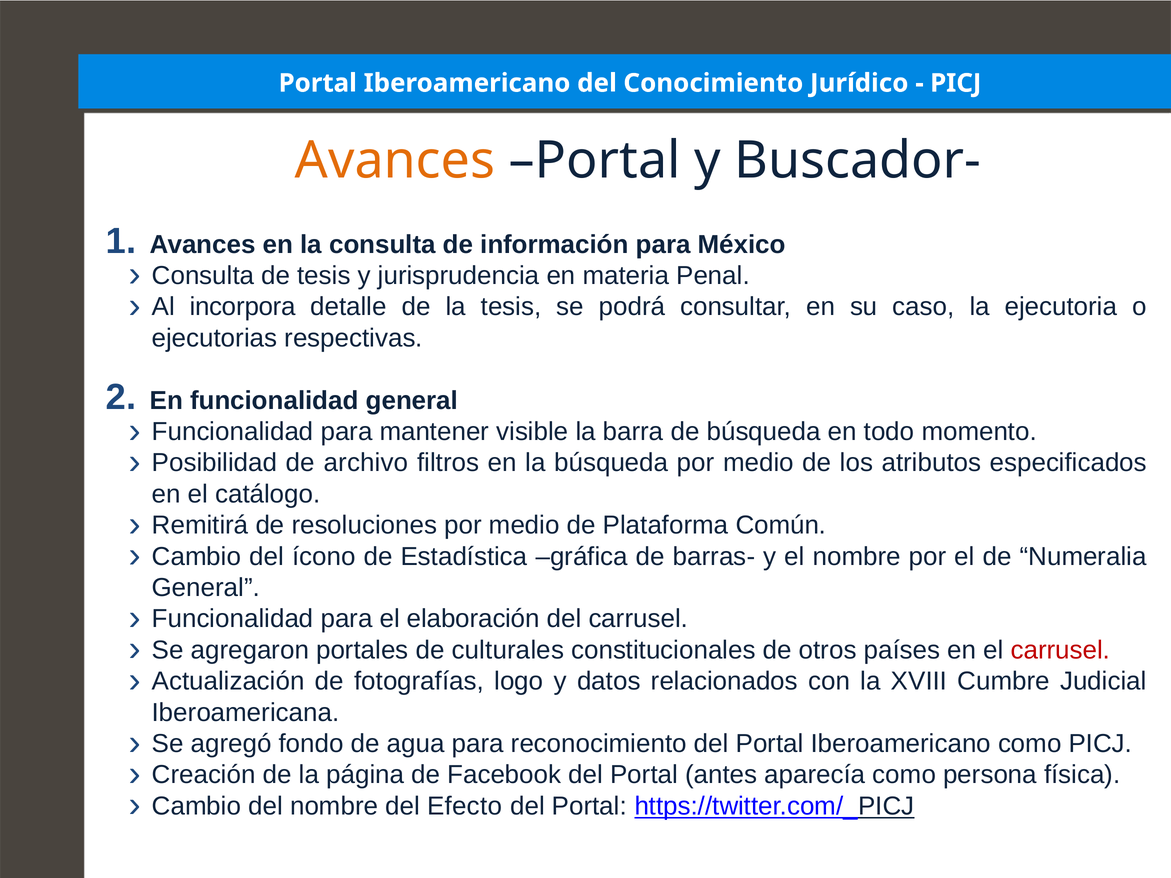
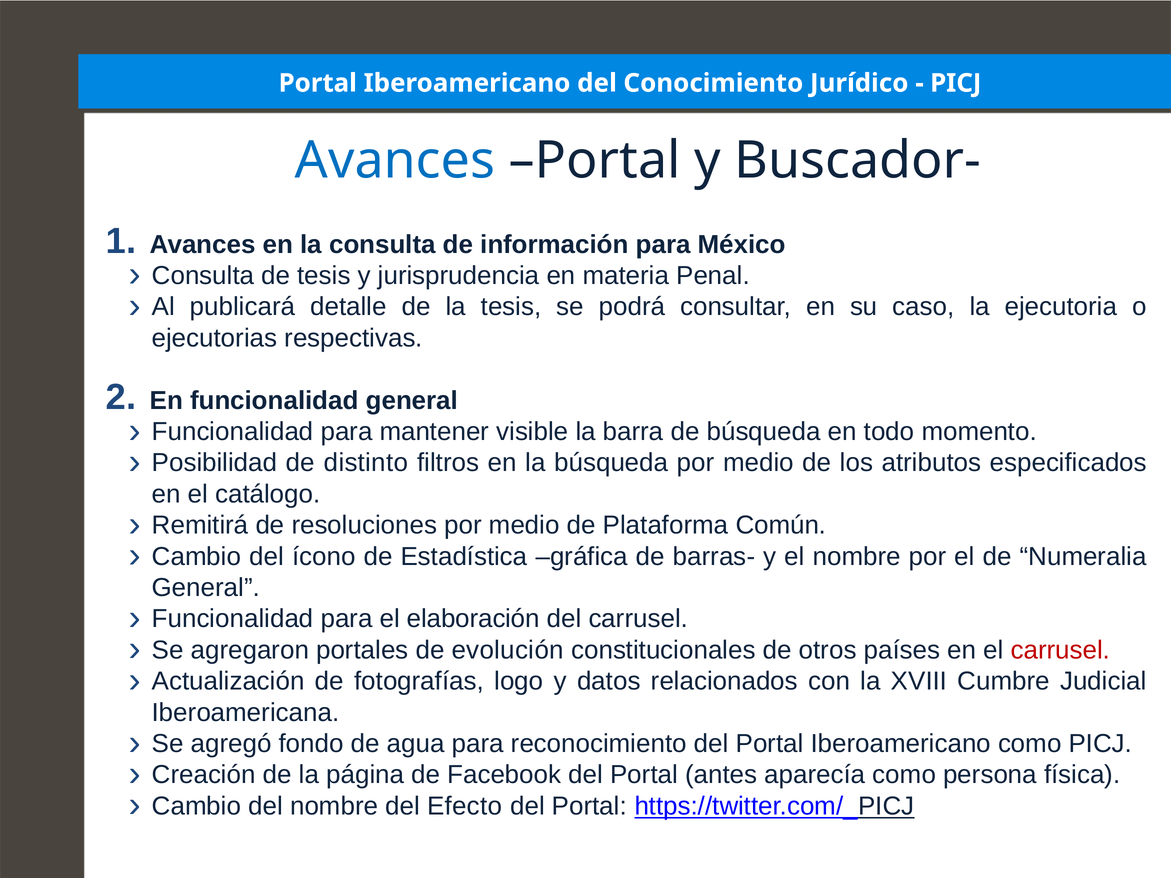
Avances colour: orange -> blue (395, 160)
incorpora: incorpora -> publicará (243, 307)
archivo: archivo -> distinto (366, 463)
culturales: culturales -> evolución (508, 650)
